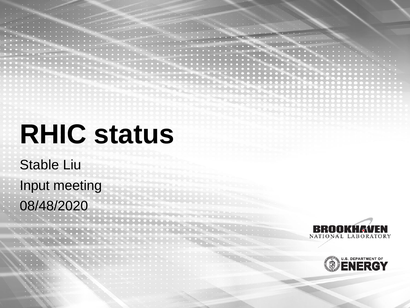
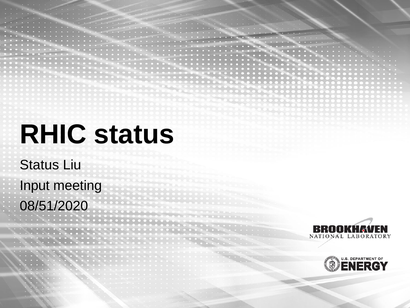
Stable: Stable -> Status (39, 165)
08/48/2020: 08/48/2020 -> 08/51/2020 (54, 206)
